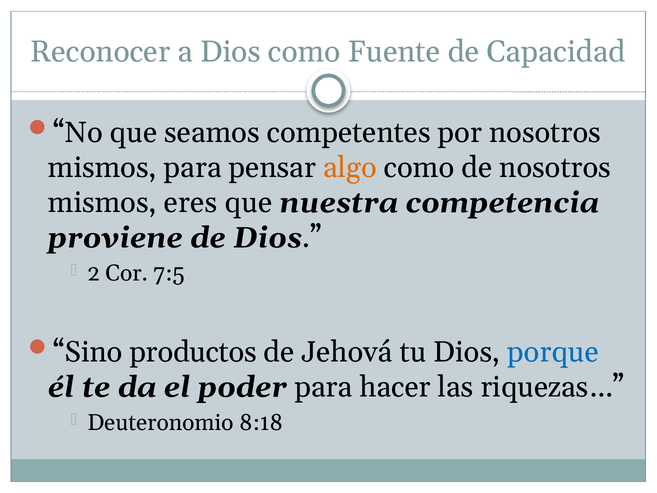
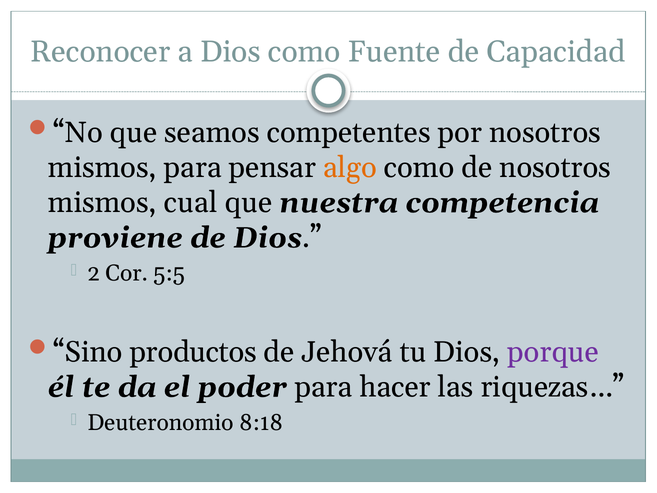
eres: eres -> cual (191, 203)
7:5: 7:5 -> 5:5 (169, 273)
porque colour: blue -> purple (553, 352)
